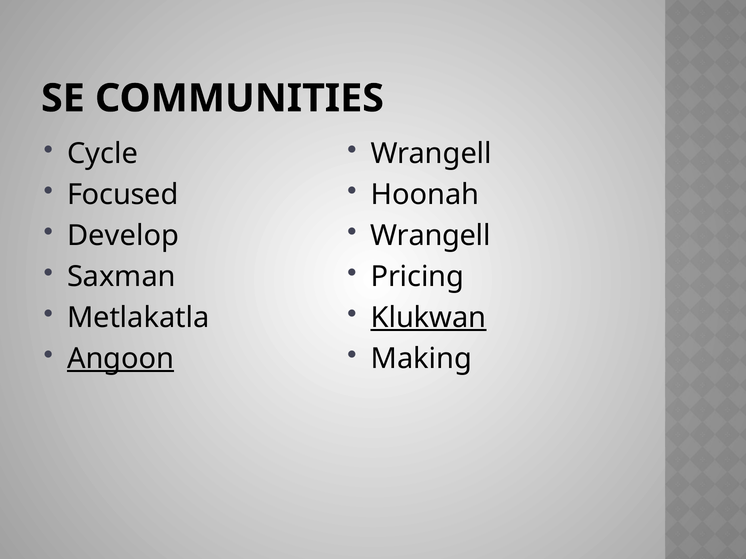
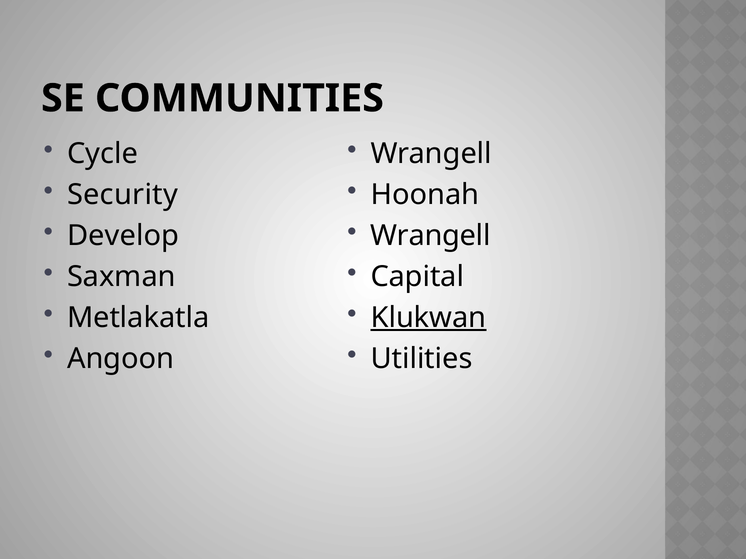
Focused: Focused -> Security (123, 195)
Pricing: Pricing -> Capital (417, 277)
Angoon underline: present -> none (121, 359)
Making: Making -> Utilities (422, 359)
